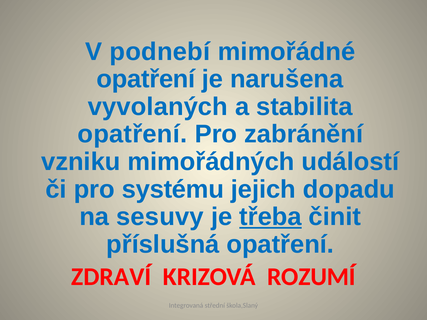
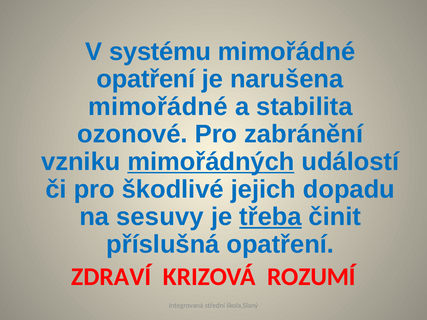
podnebí: podnebí -> systému (160, 52)
vyvolaných: vyvolaných -> mimořádné (158, 107)
opatření: opatření -> ozonové (132, 134)
mimořádných underline: none -> present (211, 162)
systému: systému -> škodlivé (173, 189)
